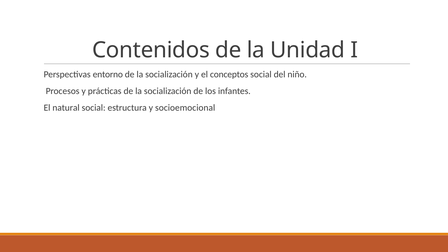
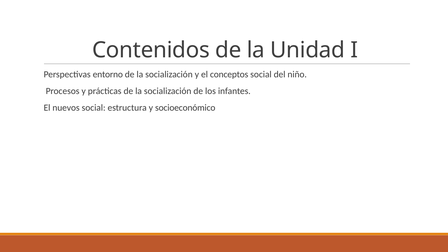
natural: natural -> nuevos (66, 108)
socioemocional: socioemocional -> socioeconómico (185, 108)
